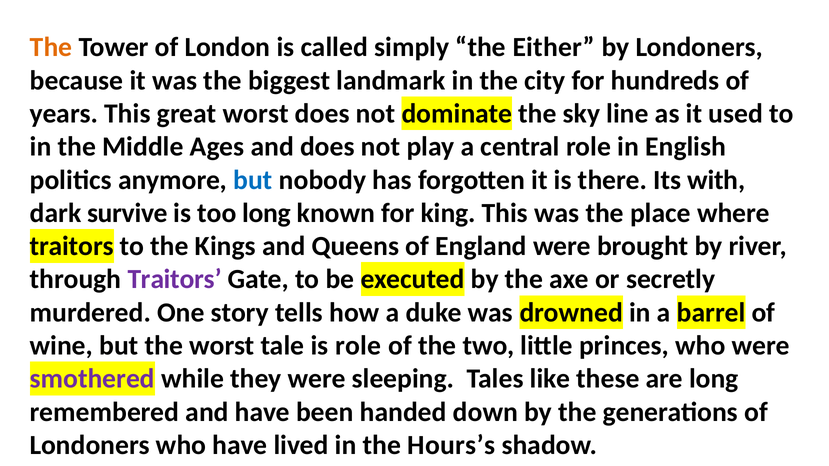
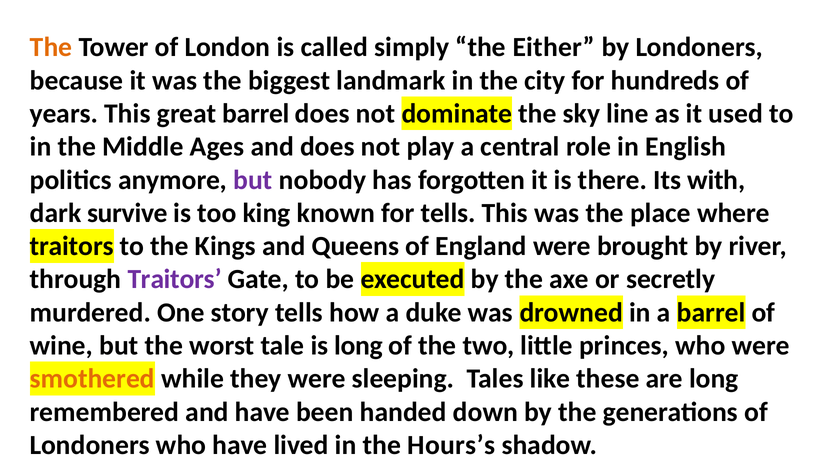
great worst: worst -> barrel (256, 114)
but colour: blue -> purple (253, 180)
too long: long -> king (267, 213)
for king: king -> tells (448, 213)
is role: role -> long (358, 346)
smothered colour: purple -> orange (92, 379)
